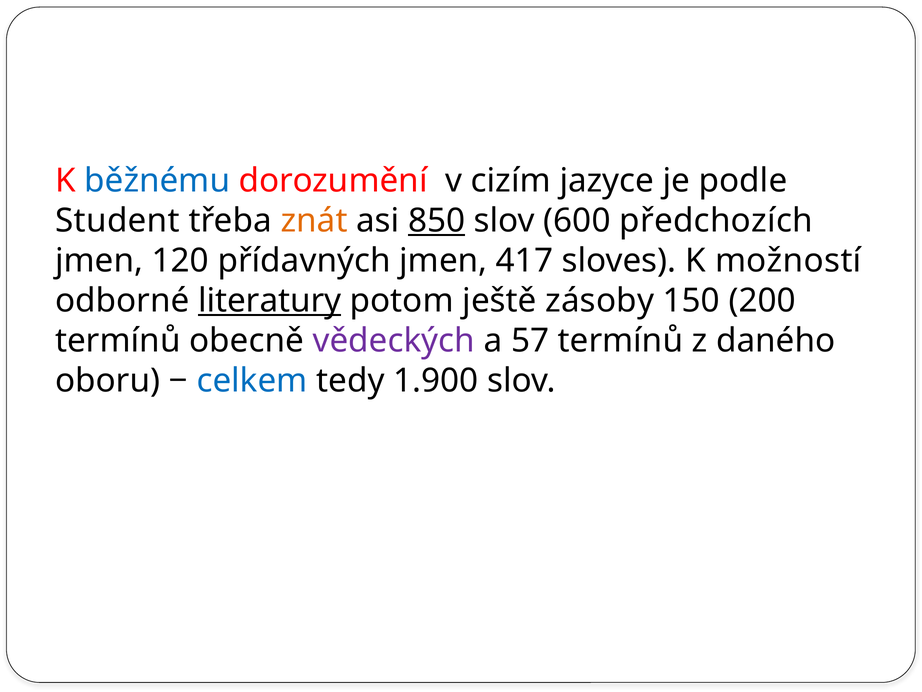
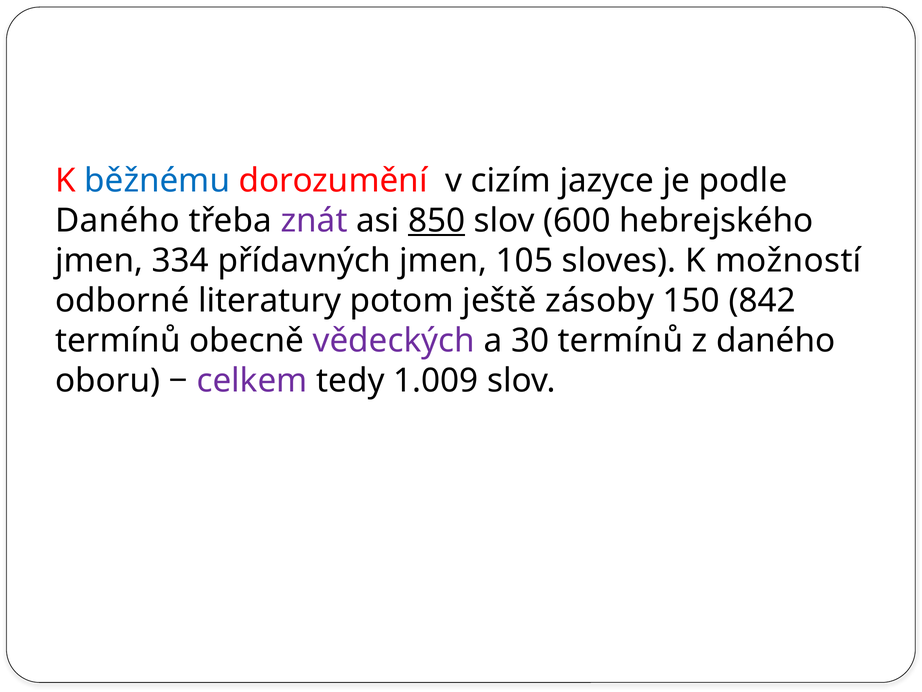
Student: Student -> Daného (117, 221)
znát colour: orange -> purple (314, 221)
předchozích: předchozích -> hebrejského (716, 221)
120: 120 -> 334 (180, 261)
417: 417 -> 105 (525, 261)
literatury underline: present -> none (270, 301)
200: 200 -> 842 (762, 301)
57: 57 -> 30 (530, 341)
celkem colour: blue -> purple (252, 381)
1.900: 1.900 -> 1.009 (436, 381)
